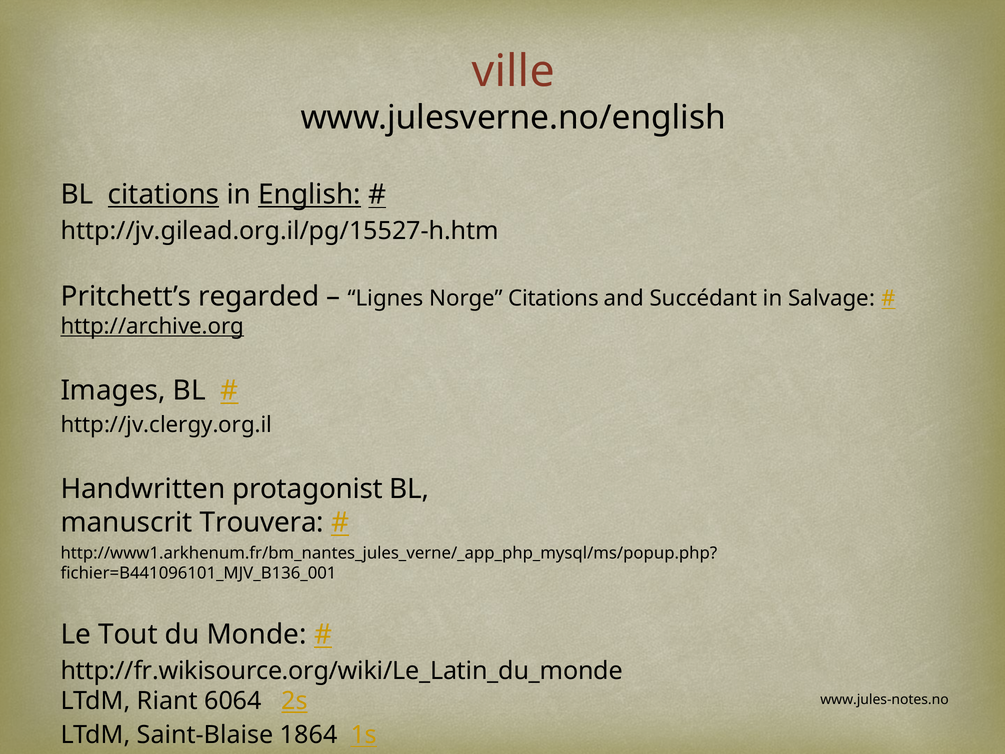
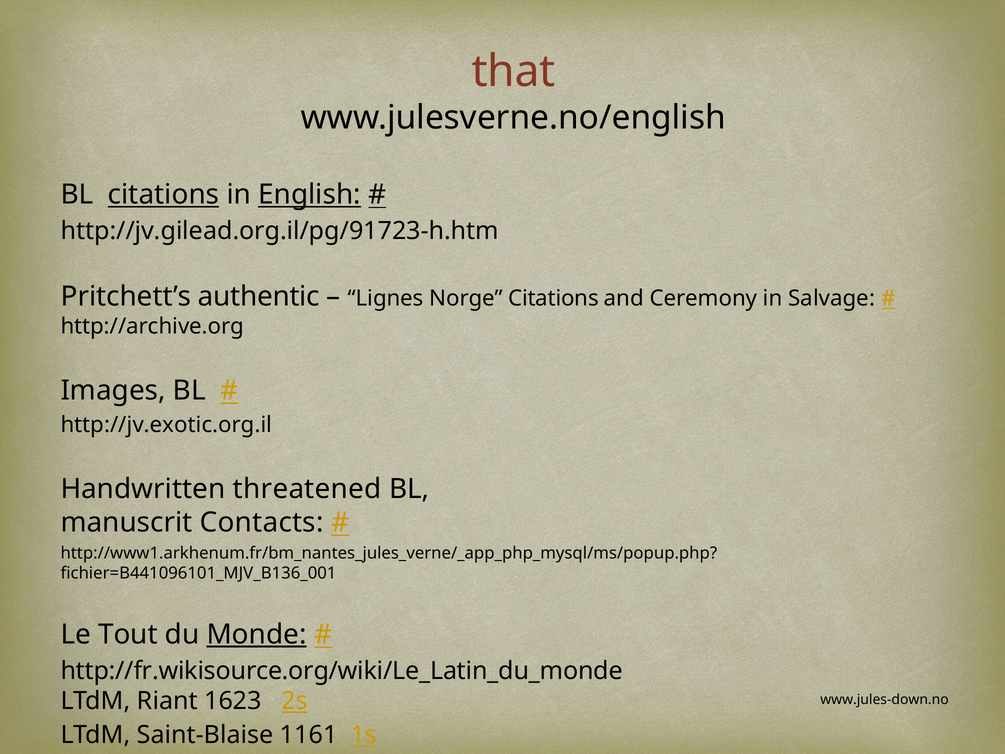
ville: ville -> that (514, 71)
http://jv.gilead.org.il/pg/15527-h.htm: http://jv.gilead.org.il/pg/15527-h.htm -> http://jv.gilead.org.il/pg/91723-h.htm (280, 231)
regarded: regarded -> authentic (259, 297)
Succédant: Succédant -> Ceremony (703, 298)
http://archive.org underline: present -> none (152, 326)
http://jv.clergy.org.il: http://jv.clergy.org.il -> http://jv.exotic.org.il (166, 425)
protagonist: protagonist -> threatened (307, 489)
Trouvera: Trouvera -> Contacts (262, 522)
Monde underline: none -> present (257, 634)
6064: 6064 -> 1623 (233, 701)
www.jules-notes.no: www.jules-notes.no -> www.jules-down.no (884, 699)
1864: 1864 -> 1161 (309, 735)
